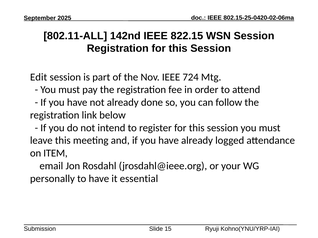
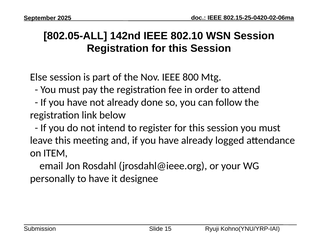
802.11-ALL: 802.11-ALL -> 802.05-ALL (75, 36)
822.15: 822.15 -> 802.10 (187, 36)
Edit: Edit -> Else (39, 77)
724: 724 -> 800 (191, 77)
essential: essential -> designee (139, 179)
